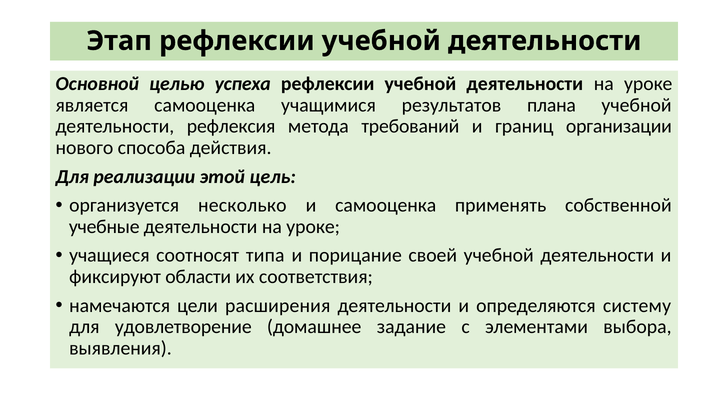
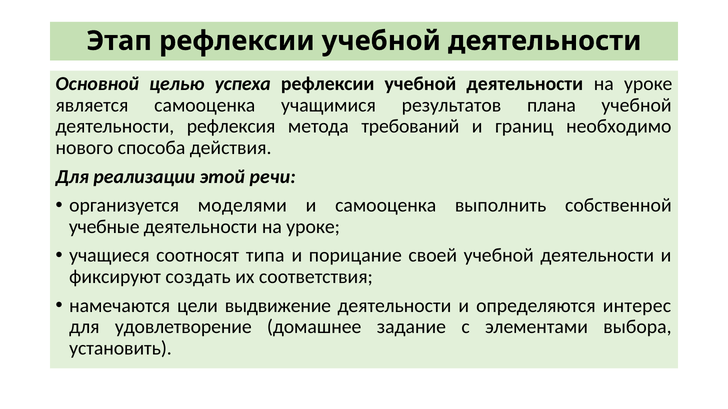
организации: организации -> необходимо (619, 127)
цель: цель -> речи (273, 177)
несколько: несколько -> моделями (242, 206)
применять: применять -> выполнить (501, 206)
области: области -> создать (198, 277)
расширения: расширения -> выдвижение (278, 306)
систему: систему -> интерес (637, 306)
выявления: выявления -> установить (120, 349)
